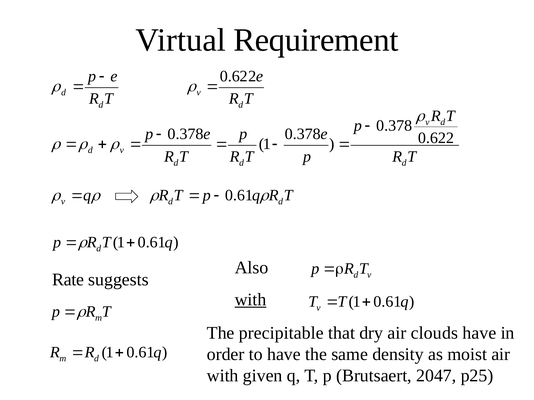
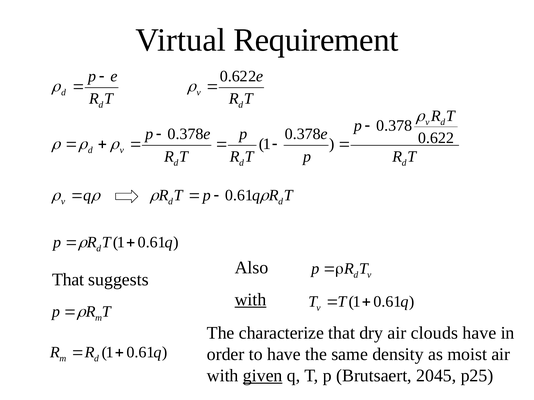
Rate: Rate -> That (68, 280)
precipitable: precipitable -> characterize (281, 333)
given underline: none -> present (263, 376)
2047: 2047 -> 2045 (436, 376)
